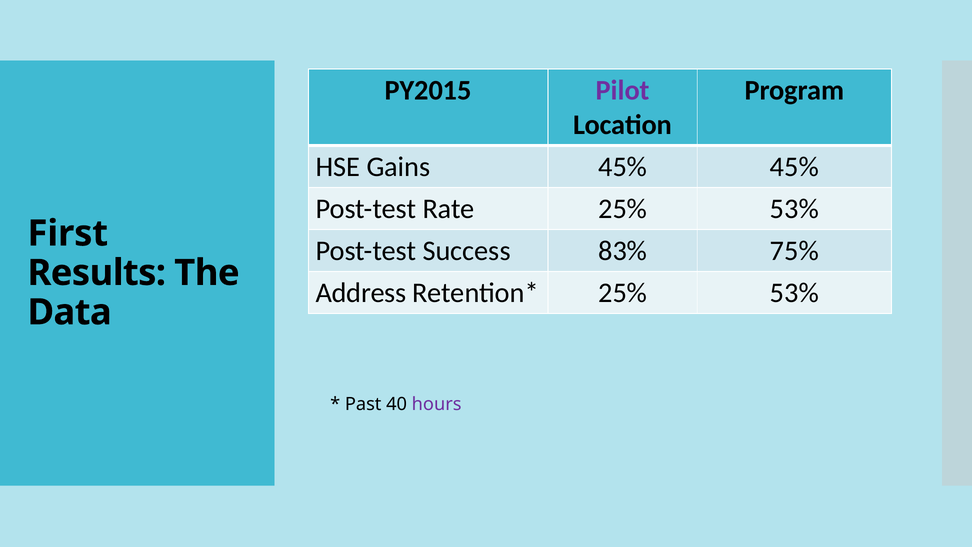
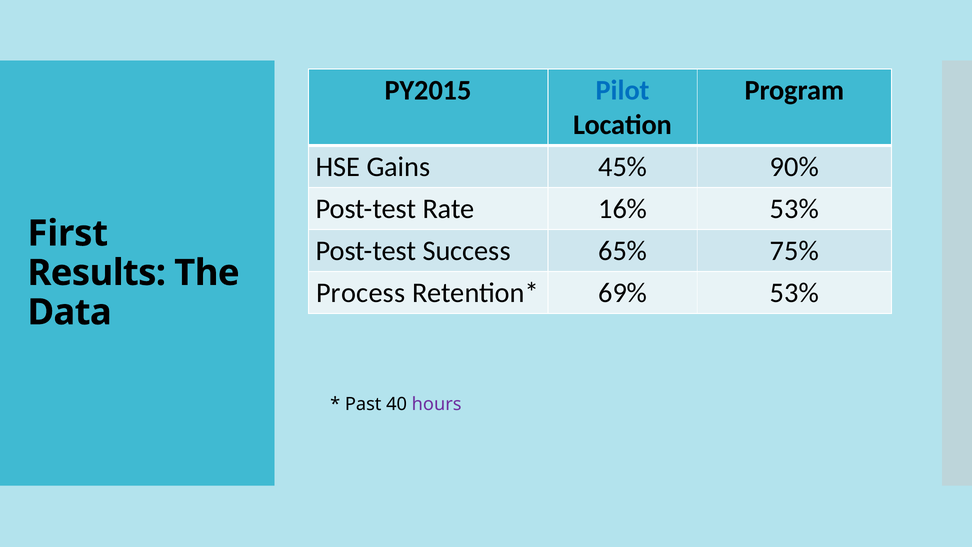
Pilot colour: purple -> blue (623, 90)
45% 45%: 45% -> 90% (794, 167)
Rate 25%: 25% -> 16% (623, 209)
83%: 83% -> 65% (623, 251)
Address: Address -> Process (361, 293)
25%: 25% -> 69% (623, 293)
